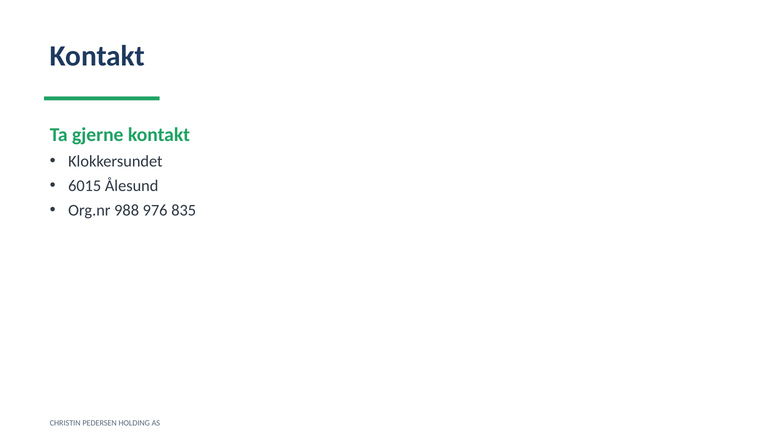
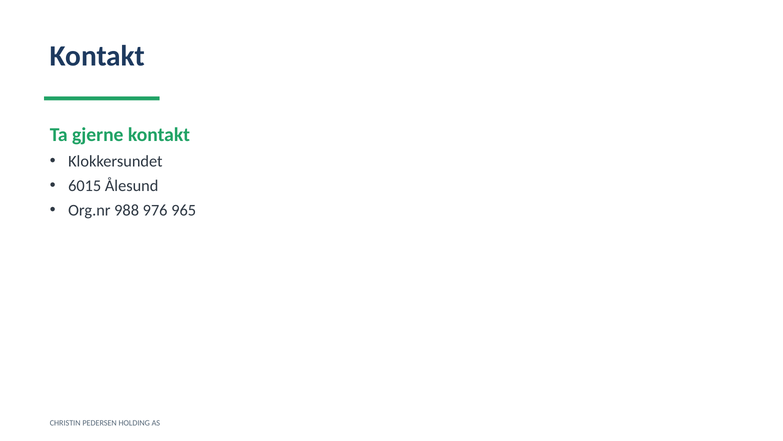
835: 835 -> 965 (184, 210)
